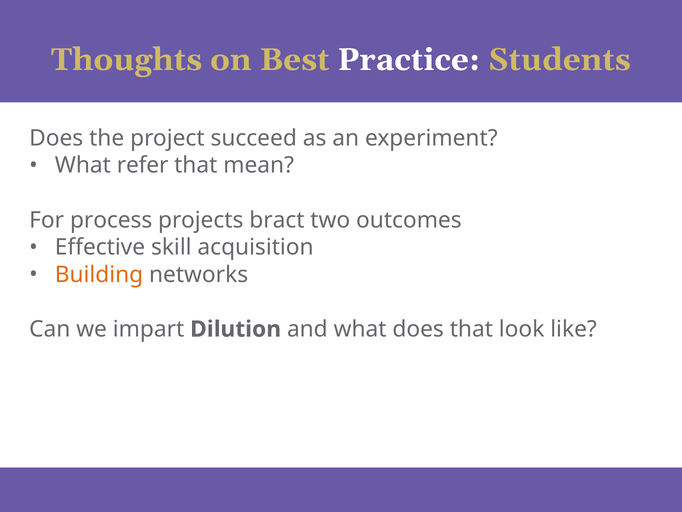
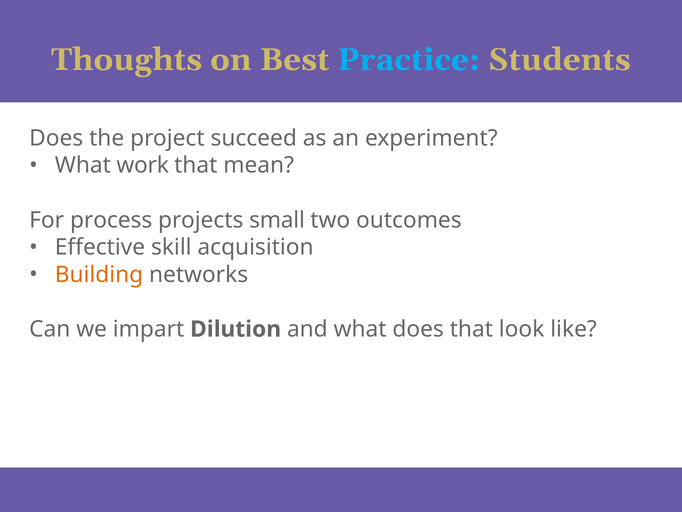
Practice colour: white -> light blue (409, 60)
refer: refer -> work (143, 165)
bract: bract -> small (277, 220)
